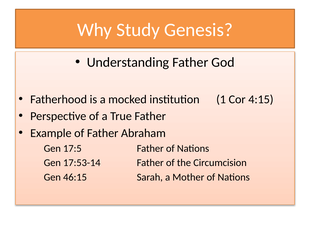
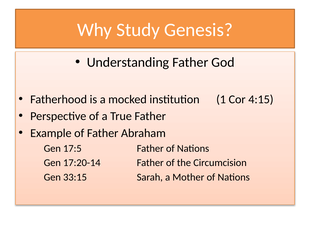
17:53-14: 17:53-14 -> 17:20-14 (82, 163)
46:15: 46:15 -> 33:15 (75, 178)
